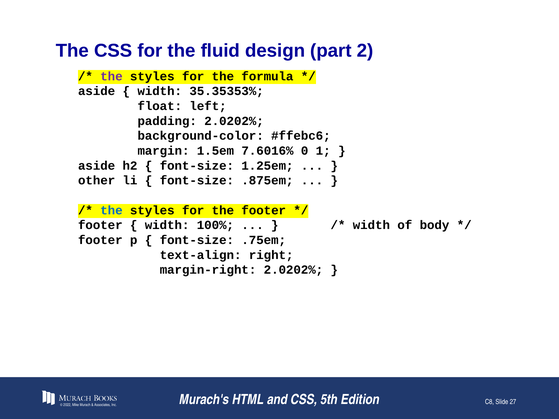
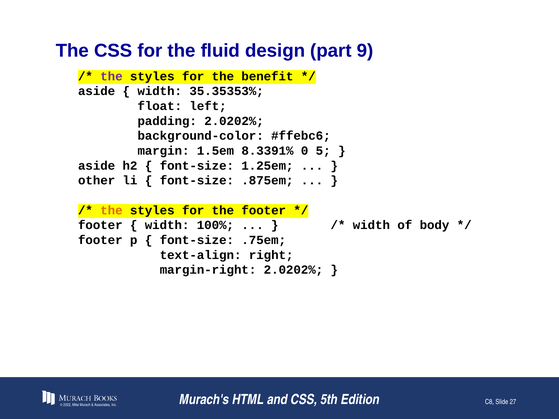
2: 2 -> 9 (365, 51)
formula: formula -> benefit (267, 76)
7.6016%: 7.6016% -> 8.3391% (267, 151)
1: 1 -> 5 (323, 151)
the colour: blue -> orange (111, 210)
